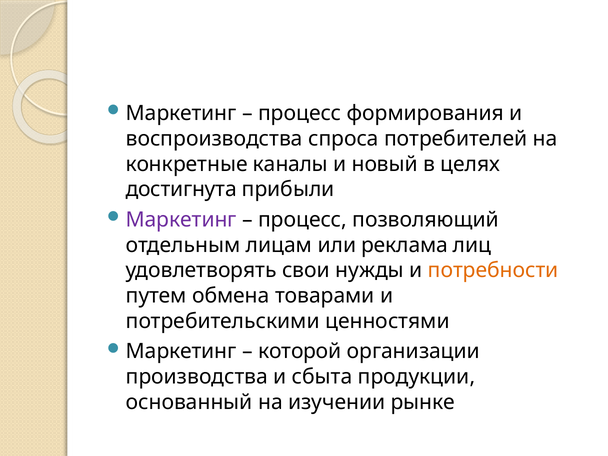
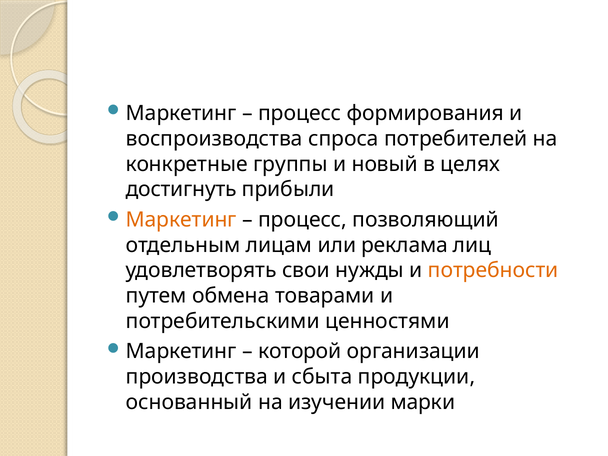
каналы: каналы -> группы (290, 164)
достигнута: достигнута -> достигнуть (181, 189)
Маркетинг colour: purple -> orange (181, 220)
рынке: рынке -> марки (423, 402)
